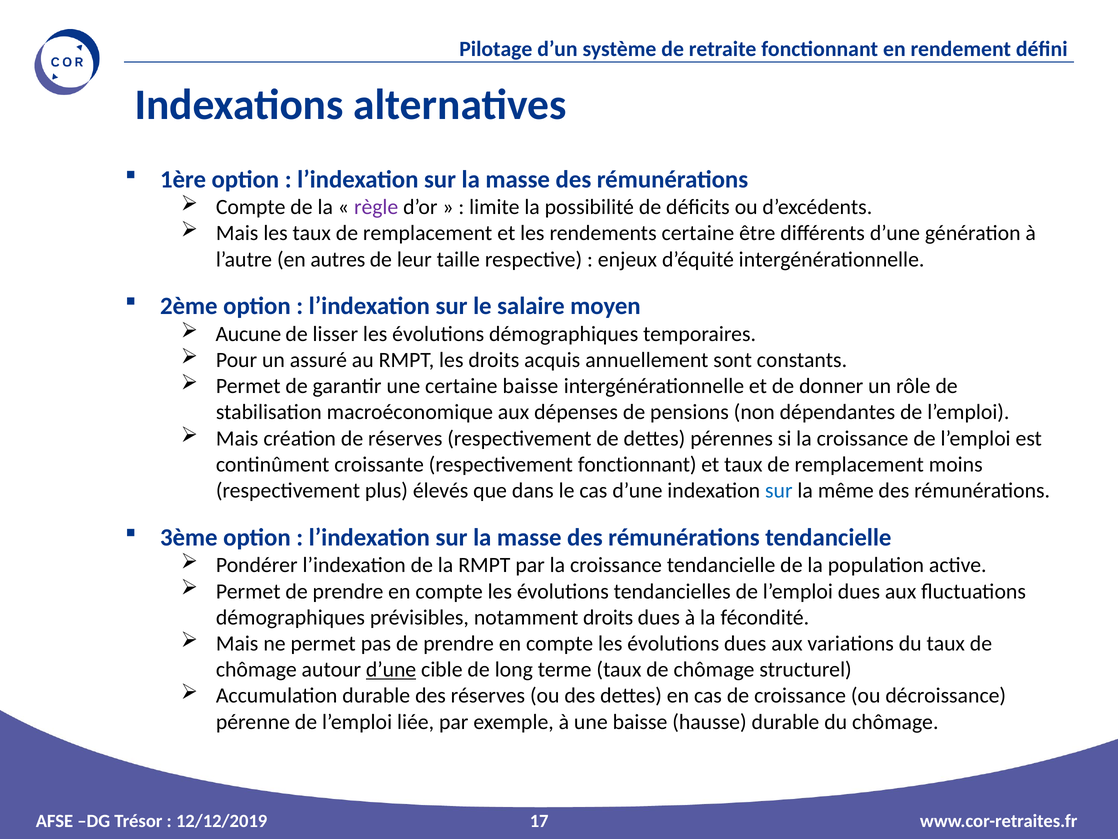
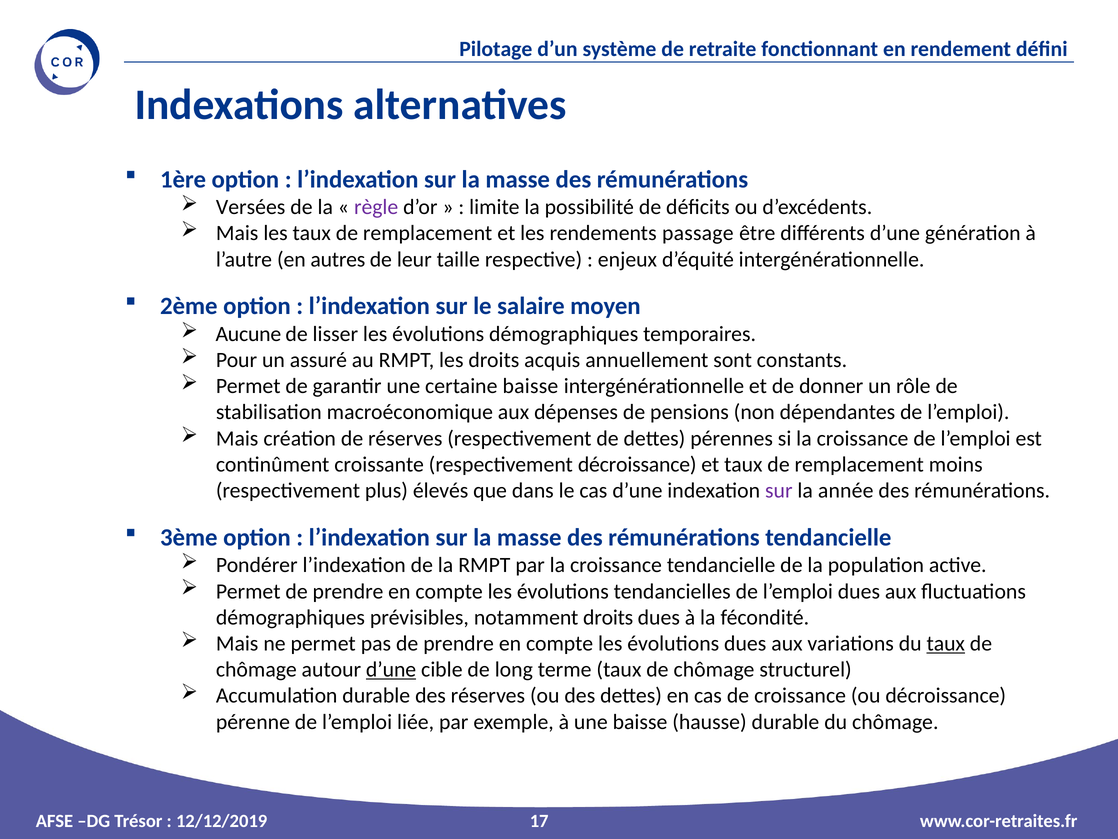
Compte: Compte -> Versées (251, 207)
rendements certaine: certaine -> passage (698, 233)
respectivement fonctionnant: fonctionnant -> décroissance (637, 464)
sur colour: blue -> purple (779, 490)
même: même -> année (846, 490)
taux underline: none -> present (946, 643)
